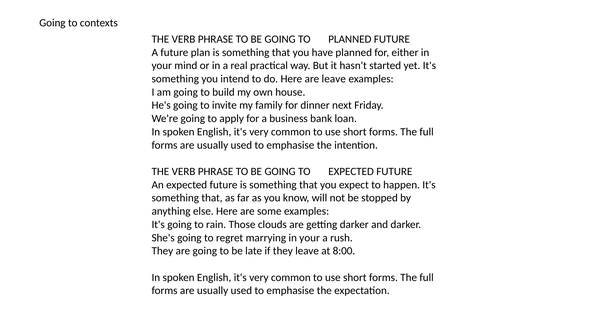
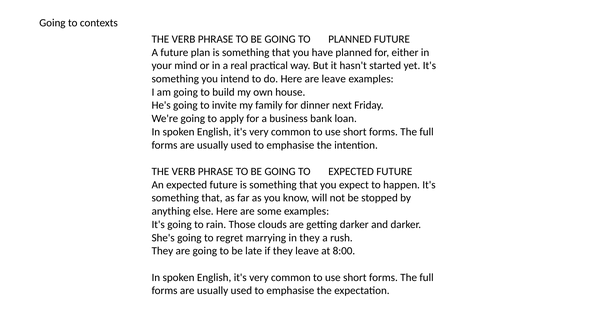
marrying in your: your -> they (310, 238)
